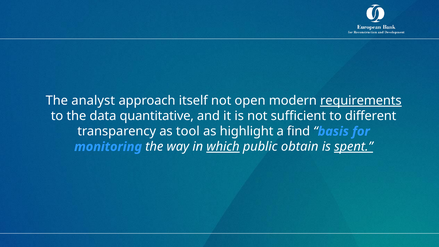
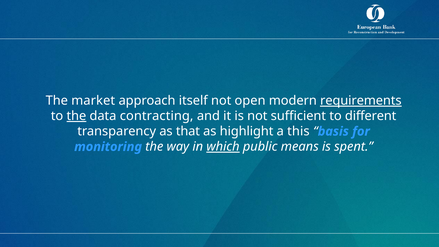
analyst: analyst -> market (93, 101)
the underline: none -> present (76, 116)
quantitative: quantitative -> contracting (157, 116)
tool: tool -> that (188, 131)
find: find -> this (298, 131)
obtain: obtain -> means (300, 147)
spent underline: present -> none (354, 147)
